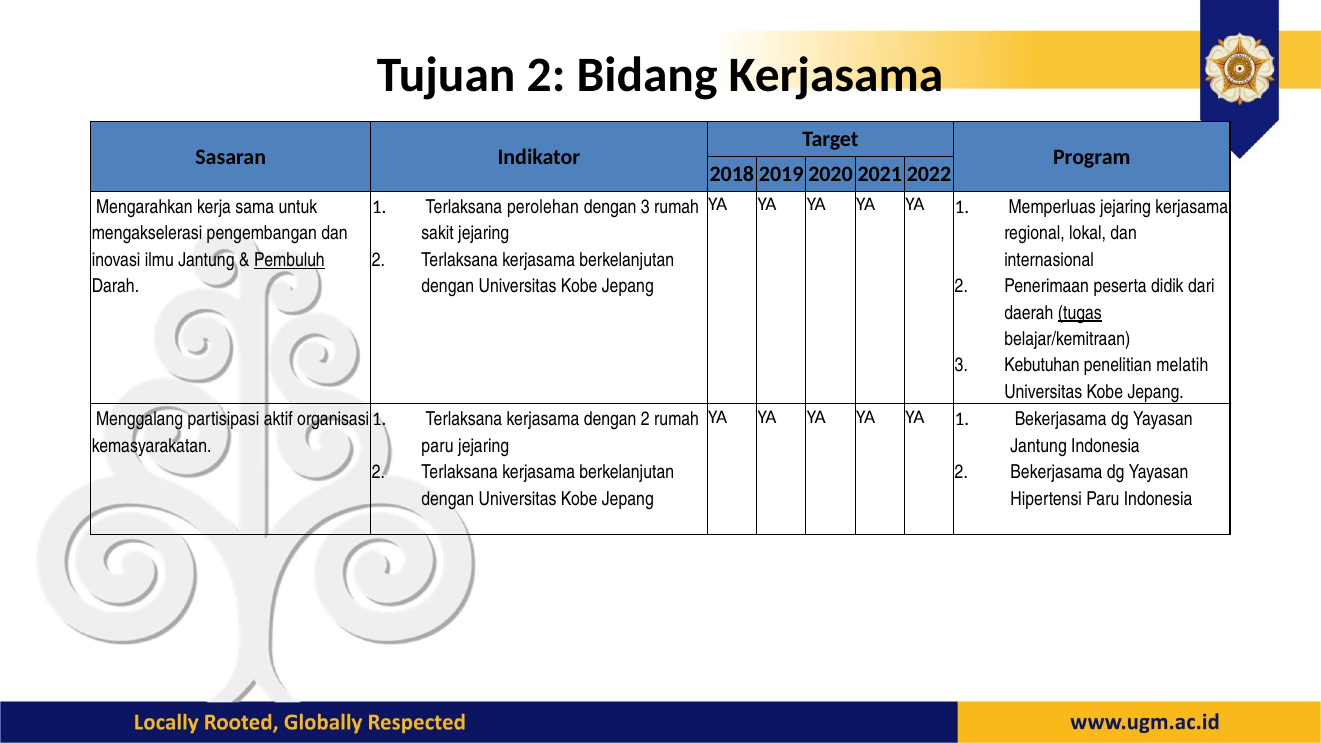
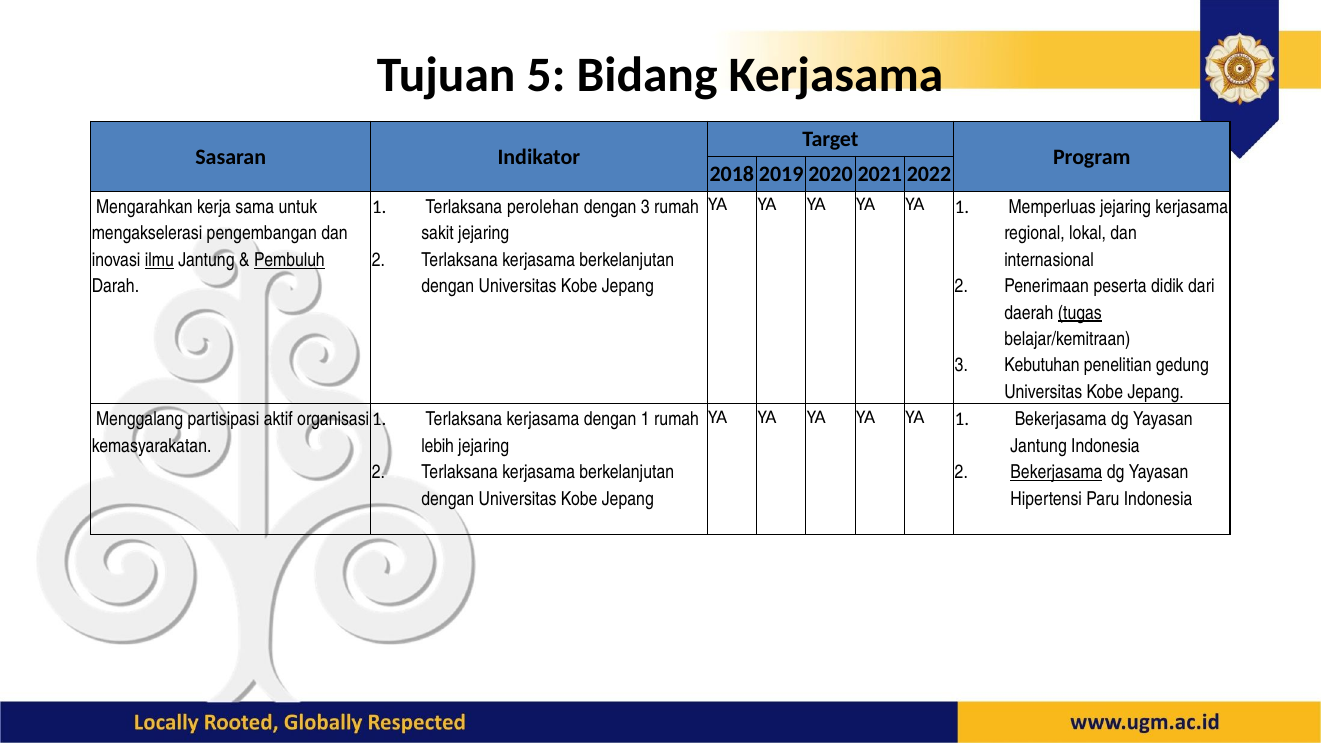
Tujuan 2: 2 -> 5 (546, 75)
ilmu underline: none -> present (159, 260)
melatih: melatih -> gedung (1182, 366)
dengan 2: 2 -> 1 (645, 420)
paru: paru -> lebih (438, 446)
Bekerjasama underline: none -> present (1056, 472)
